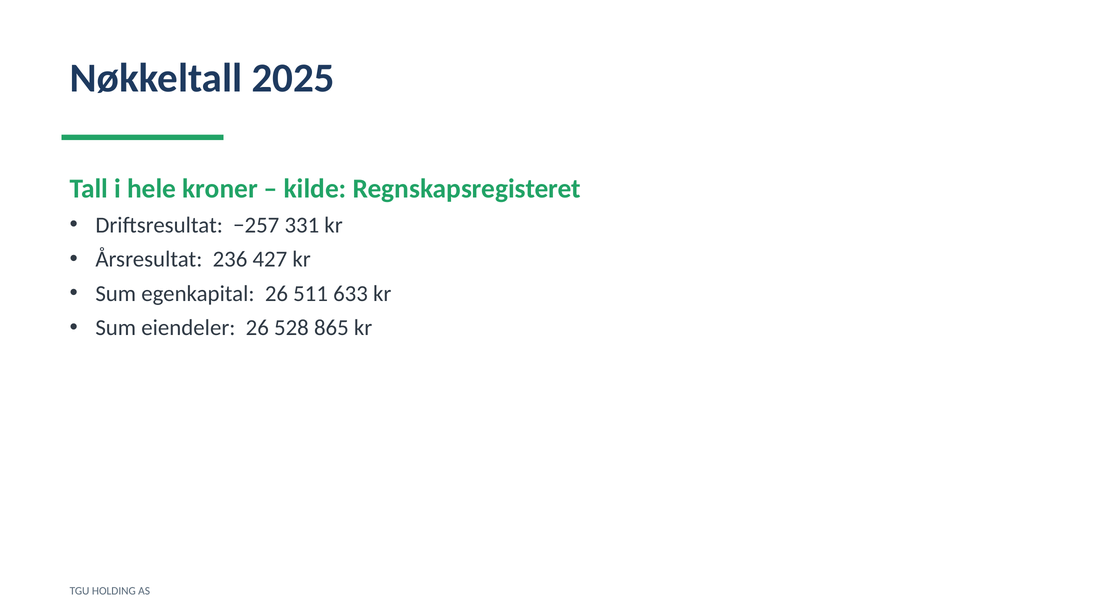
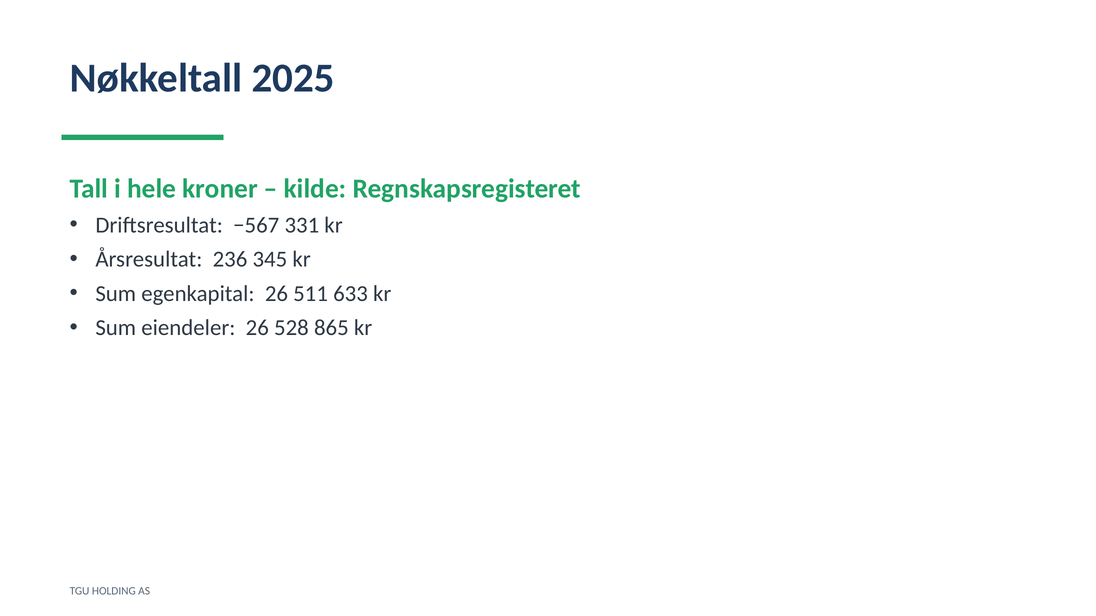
−257: −257 -> −567 (256, 225)
427: 427 -> 345 (270, 260)
